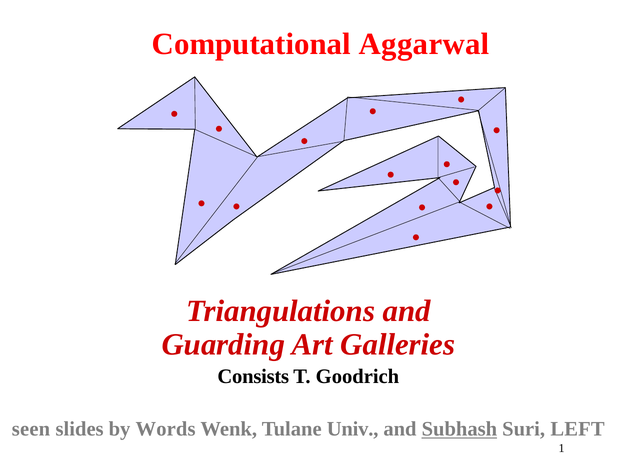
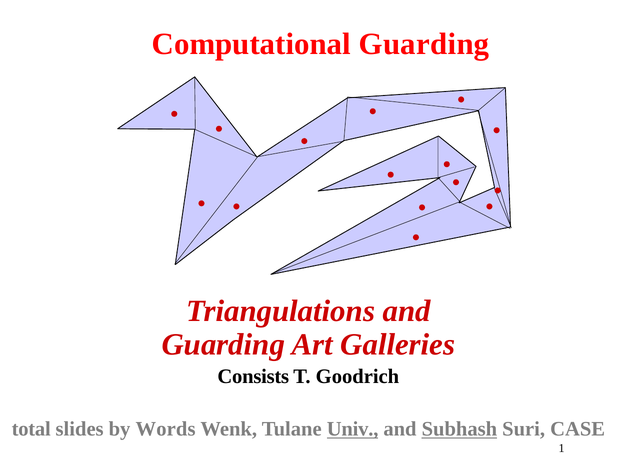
Computational Aggarwal: Aggarwal -> Guarding (424, 44)
seen: seen -> total (31, 429)
Univ underline: none -> present (353, 429)
LEFT: LEFT -> CASE (578, 429)
